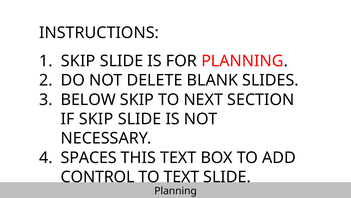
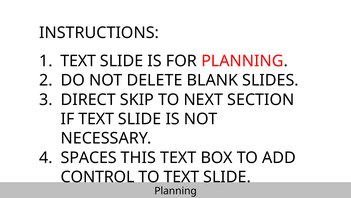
SKIP: SKIP -> TEXT (78, 61)
BELOW: BELOW -> DIRECT (88, 99)
IF SKIP: SKIP -> TEXT (96, 119)
